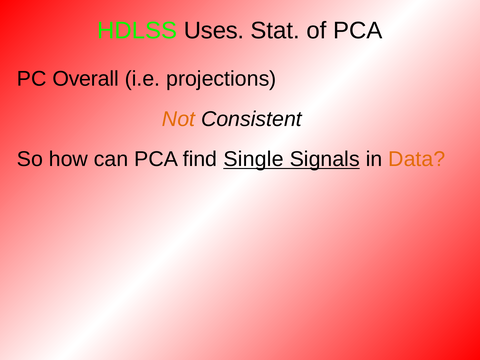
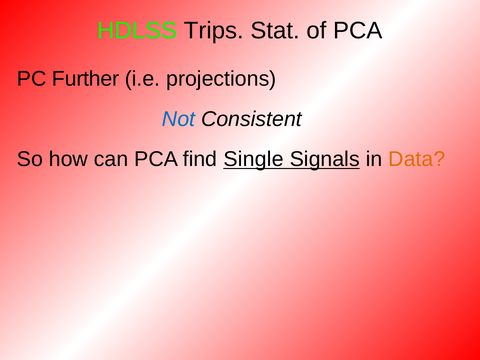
Uses: Uses -> Trips (214, 31)
Overall: Overall -> Further (86, 79)
Not colour: orange -> blue (179, 119)
